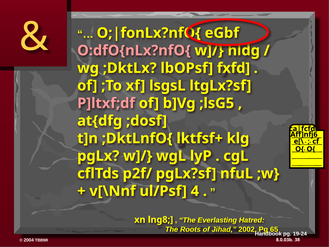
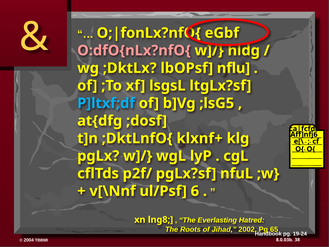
fxfd: fxfd -> nflu (233, 68)
P]ltxf;df colour: pink -> light blue (106, 103)
lktfsf+: lktfsf+ -> klxnf+ (200, 138)
4: 4 -> 6 (195, 191)
